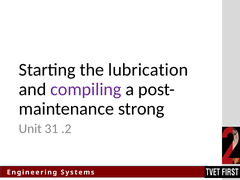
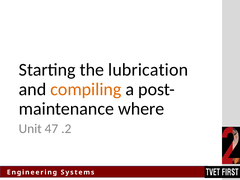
compiling colour: purple -> orange (86, 89)
strong: strong -> where (141, 109)
31: 31 -> 47 (52, 129)
